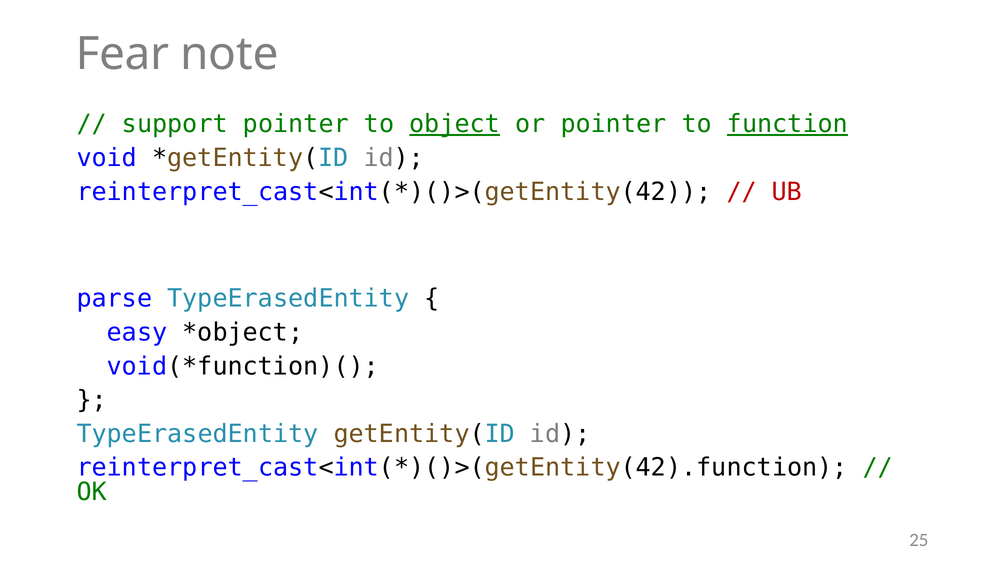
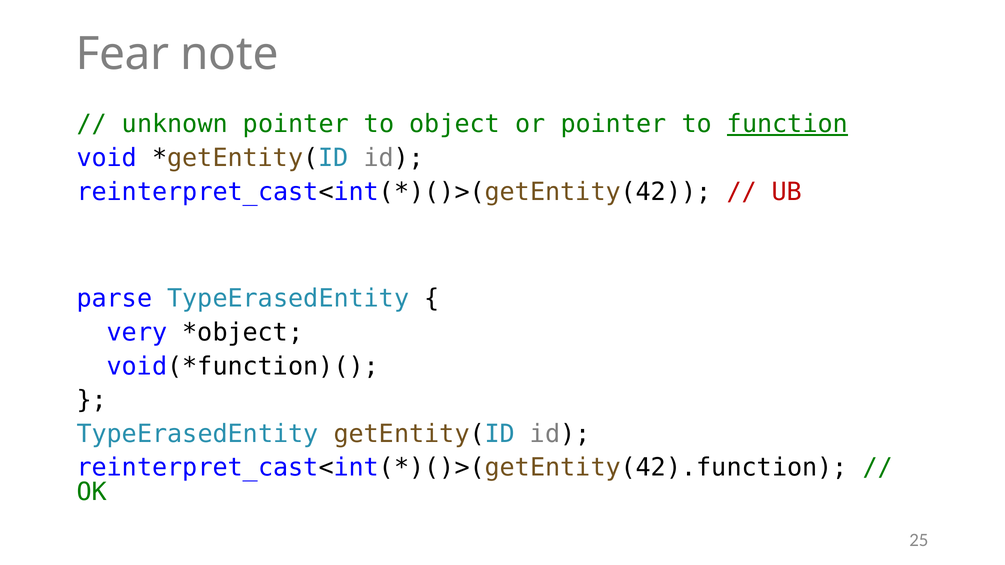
support: support -> unknown (175, 124)
object underline: present -> none (455, 124)
easy: easy -> very (137, 333)
